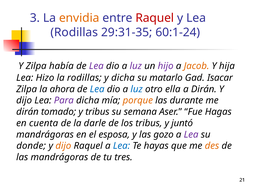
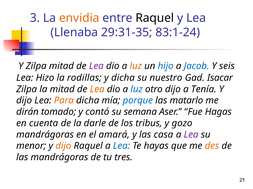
Raquel colour: red -> black (155, 18)
Rodillas: Rodillas -> Llenaba (74, 32)
60:1-24: 60:1-24 -> 83:1-24 (178, 32)
Zilpa había: había -> mitad (61, 66)
luz colour: purple -> orange (136, 66)
hijo colour: purple -> blue (166, 66)
Jacob colour: orange -> blue (197, 66)
hija: hija -> seis (227, 66)
matarlo: matarlo -> nuestro (166, 78)
la ahora: ahora -> mitad (62, 89)
Lea colour: blue -> orange (97, 89)
otro ella: ella -> dijo (173, 89)
a Dirán: Dirán -> Tenía (204, 89)
Para colour: purple -> orange (64, 101)
porque colour: orange -> blue (138, 101)
durante: durante -> matarlo (186, 101)
y tribus: tribus -> contó (97, 112)
juntó: juntó -> gozo (182, 124)
esposa: esposa -> amará (114, 135)
gozo: gozo -> casa (163, 135)
donde: donde -> menor (31, 146)
